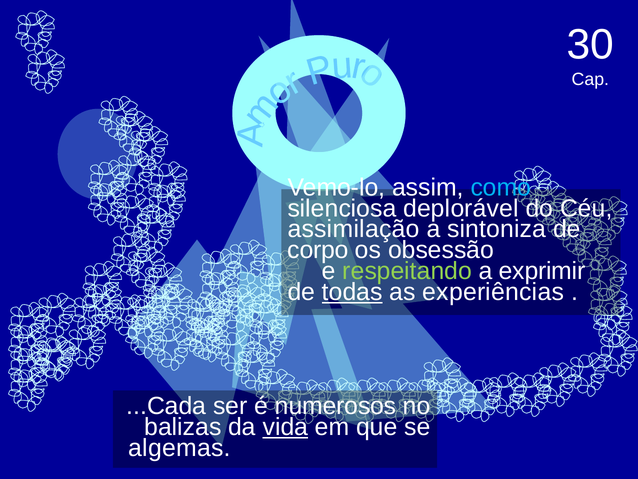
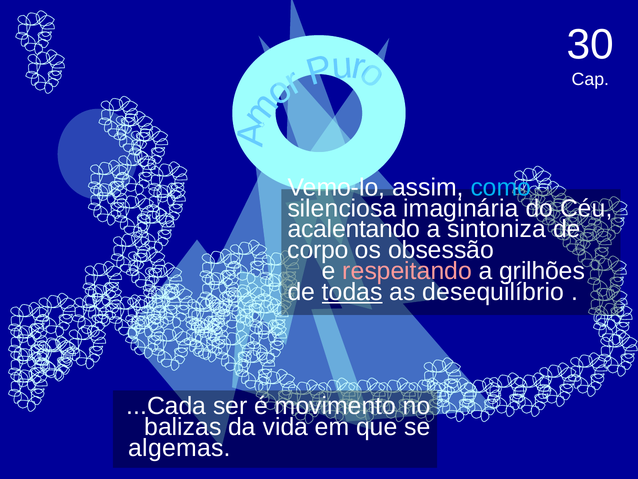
deplorável: deplorável -> imaginária (461, 208)
assimilação: assimilação -> acalentando (354, 229)
respeitando colour: light green -> pink (407, 271)
exprimir: exprimir -> grilhões (542, 271)
experiências: experiências -> desequilíbrio (493, 292)
numerosos: numerosos -> movimento (336, 406)
vida underline: present -> none (285, 427)
